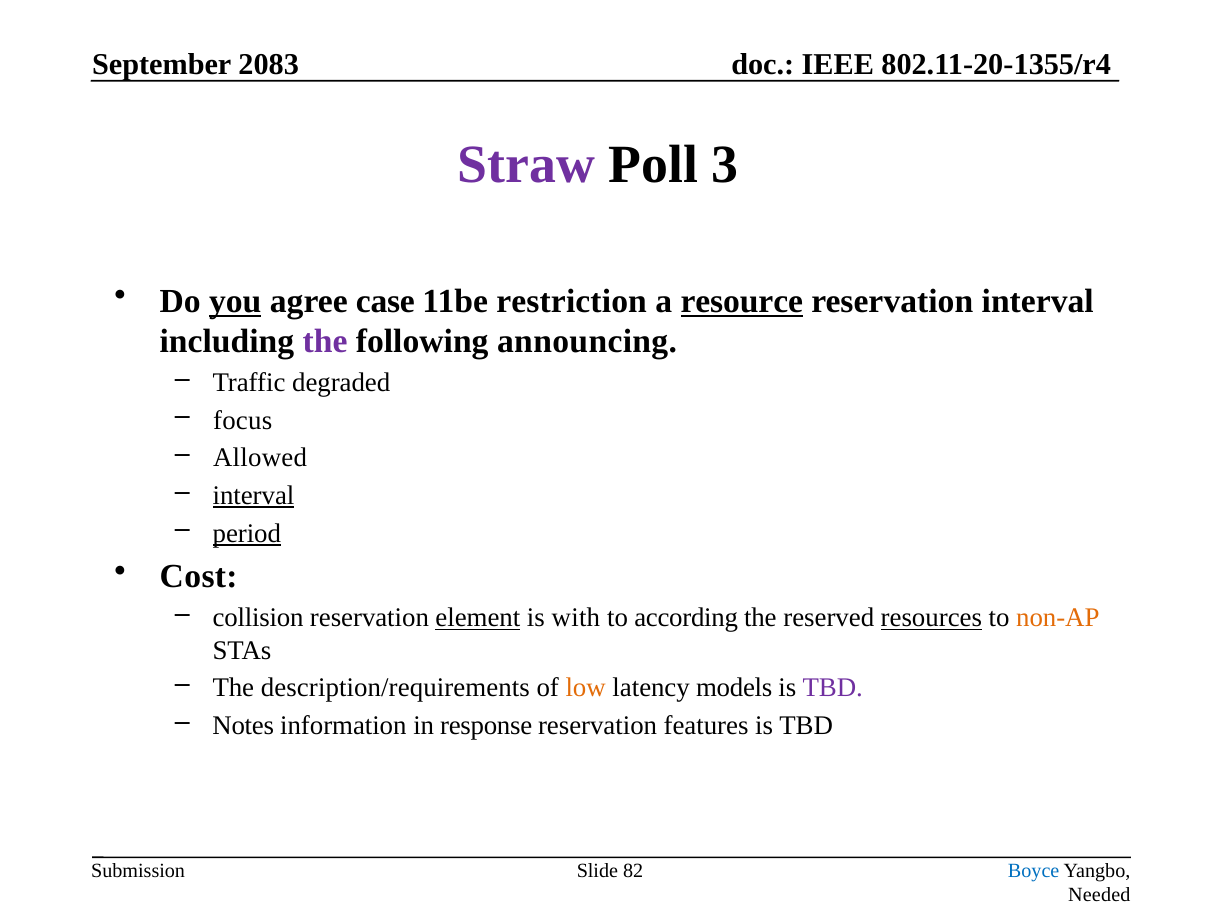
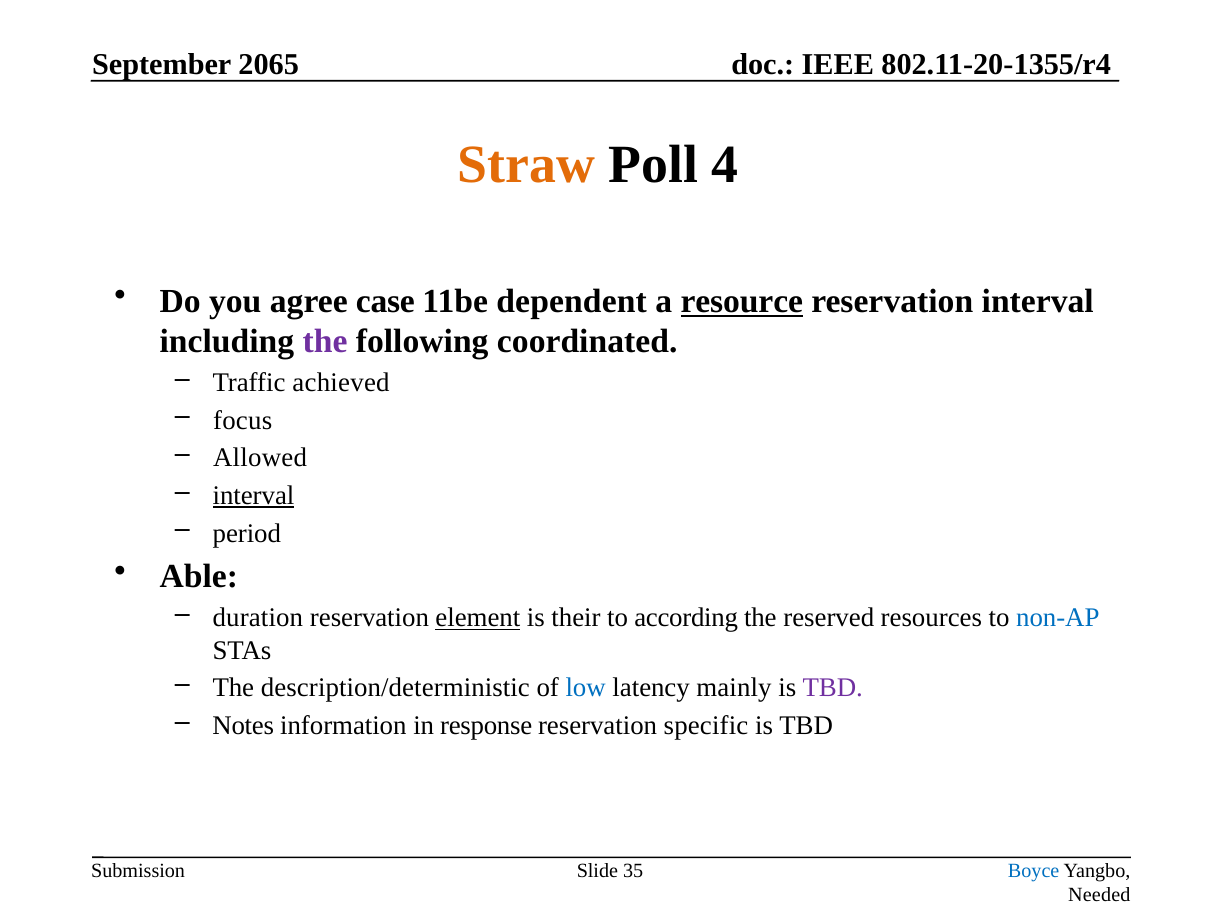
2083: 2083 -> 2065 (269, 65)
Straw colour: purple -> orange (526, 165)
3: 3 -> 4 (725, 165)
you underline: present -> none (235, 301)
restriction: restriction -> dependent (572, 301)
announcing: announcing -> coordinated (587, 341)
degraded: degraded -> achieved (341, 382)
period underline: present -> none (247, 533)
Cost: Cost -> Able (199, 576)
collision: collision -> duration (258, 618)
with: with -> their (576, 618)
resources underline: present -> none (931, 618)
non-AP colour: orange -> blue (1058, 618)
description/requirements: description/requirements -> description/deterministic (395, 688)
low colour: orange -> blue (586, 688)
models: models -> mainly (734, 688)
features: features -> specific (706, 725)
82: 82 -> 35 (633, 870)
